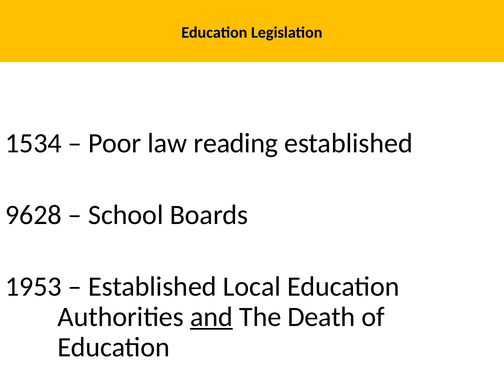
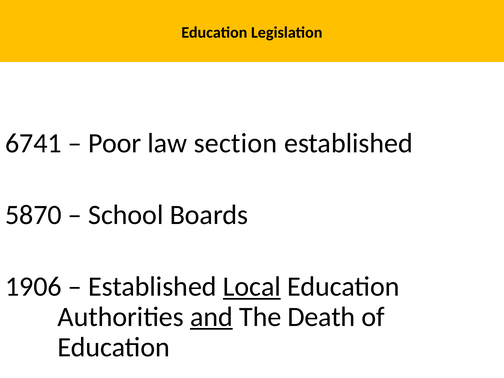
1534: 1534 -> 6741 (33, 143)
reading: reading -> section (236, 143)
9628: 9628 -> 5870 (33, 215)
1953: 1953 -> 1906 (33, 287)
Local underline: none -> present (252, 287)
